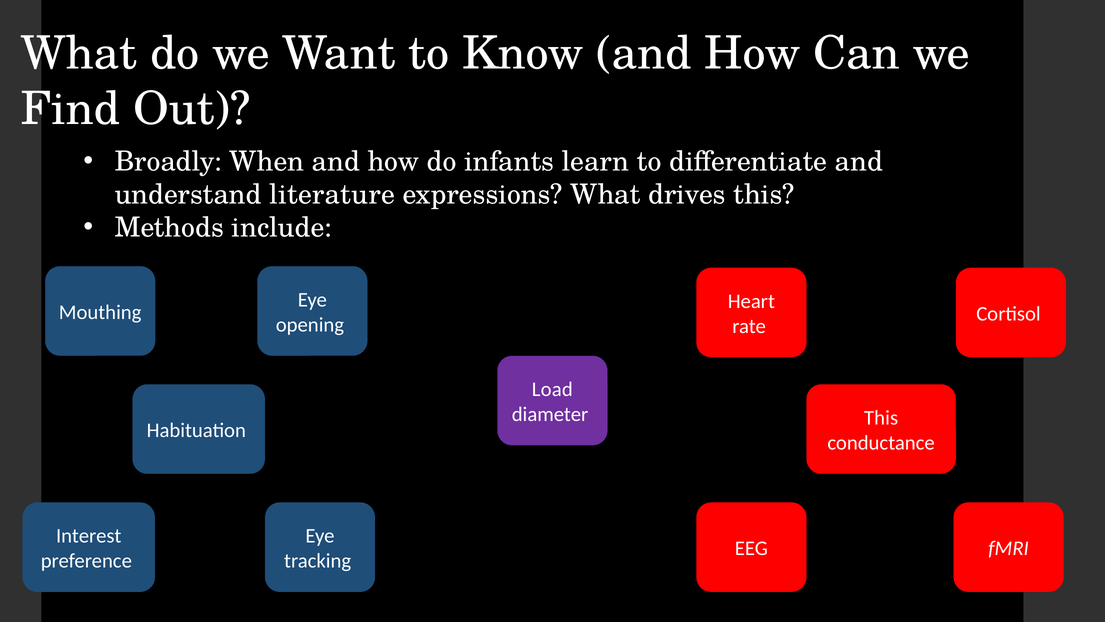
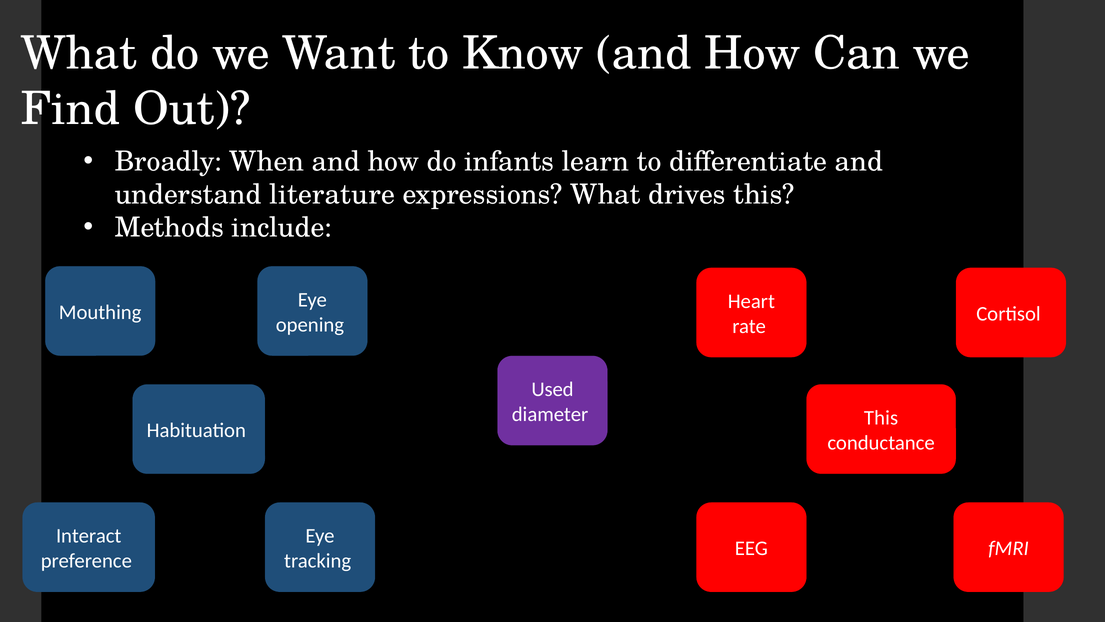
Load: Load -> Used (552, 389)
Interest: Interest -> Interact (89, 536)
